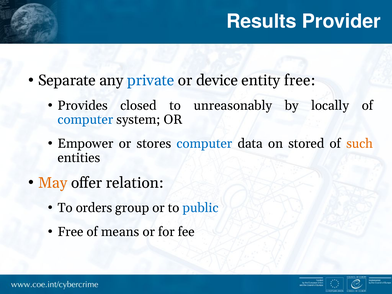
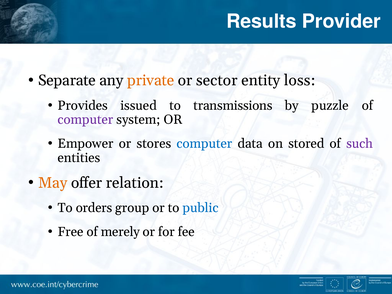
private colour: blue -> orange (151, 80)
device: device -> sector (217, 80)
entity free: free -> loss (300, 80)
closed: closed -> issued (139, 106)
unreasonably: unreasonably -> transmissions (233, 106)
locally: locally -> puzzle (330, 106)
computer colour: blue -> purple (85, 120)
such colour: orange -> purple (360, 144)
means: means -> merely (120, 232)
